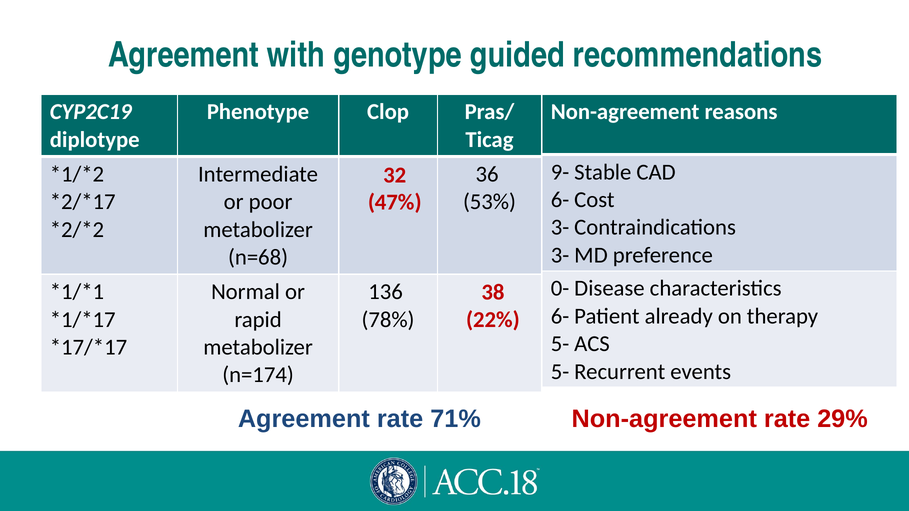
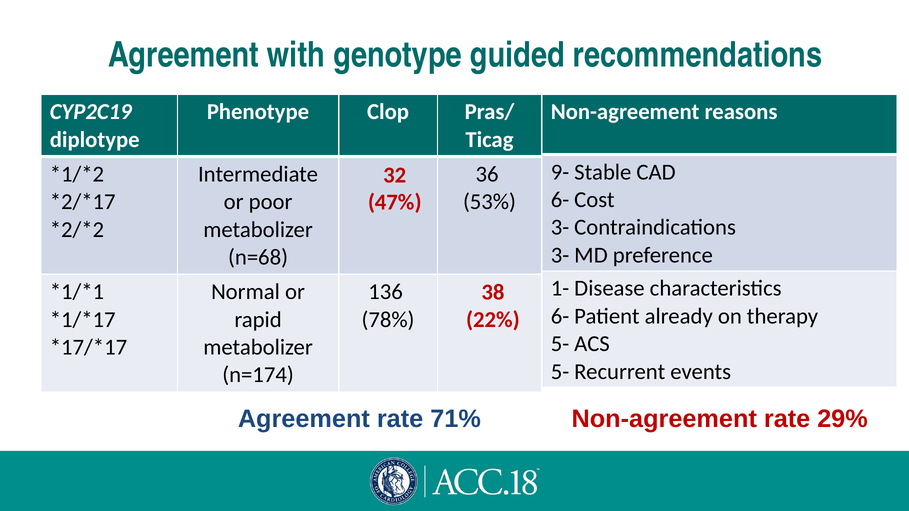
0-: 0- -> 1- (560, 289)
